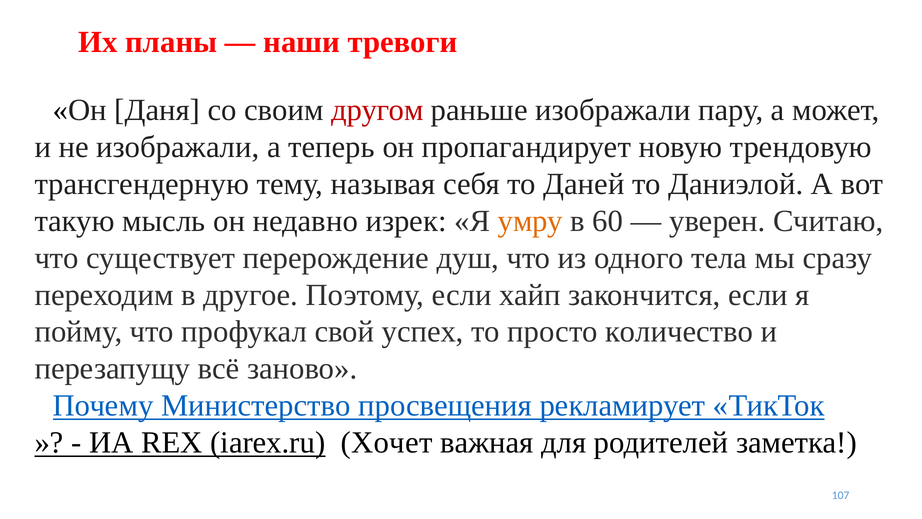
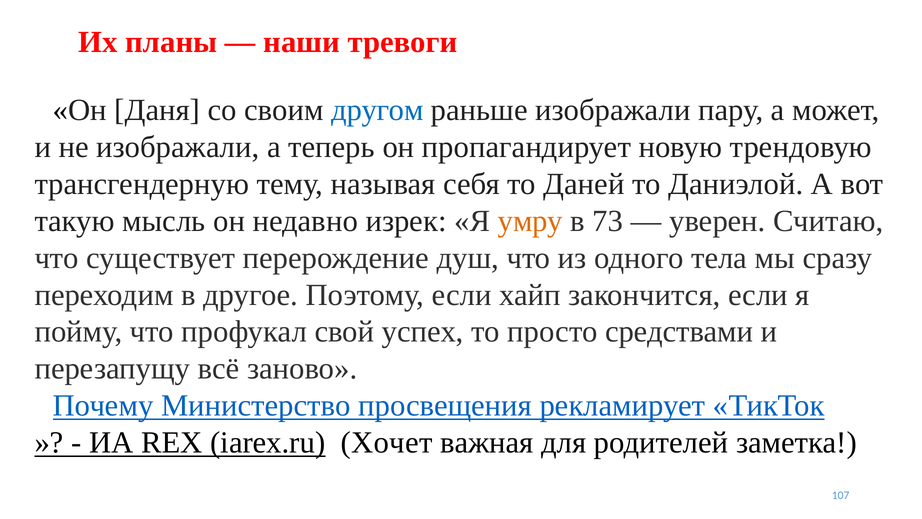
другом colour: red -> blue (377, 110)
60: 60 -> 73 (608, 221)
количество: количество -> средствами (679, 332)
